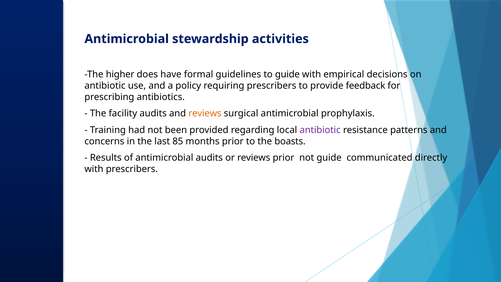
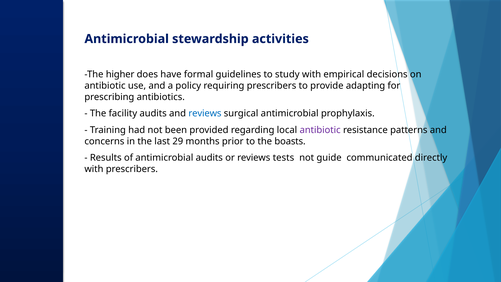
to guide: guide -> study (287, 74)
feedback: feedback -> adapting (366, 86)
reviews colour: orange -> blue (205, 113)
85: 85 -> 29 (178, 141)
reviews prior: prior -> tests (283, 158)
